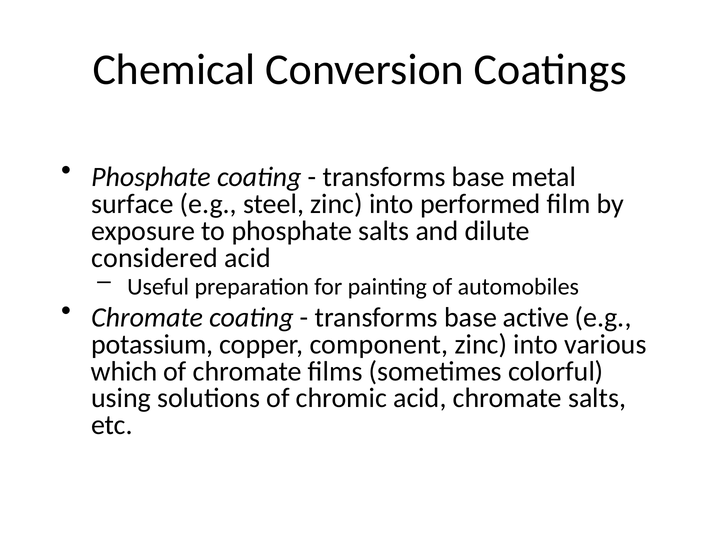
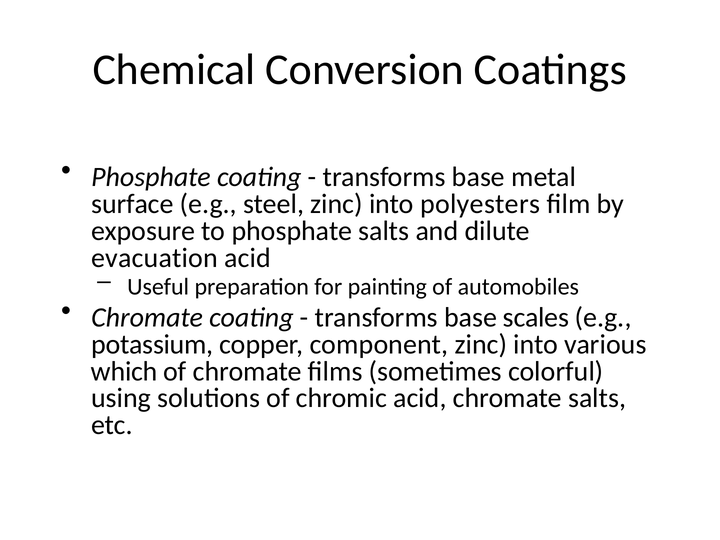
performed: performed -> polyesters (480, 204)
considered: considered -> evacuation (155, 258)
active: active -> scales (536, 317)
